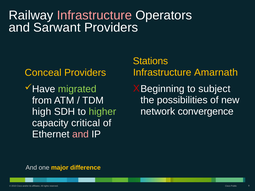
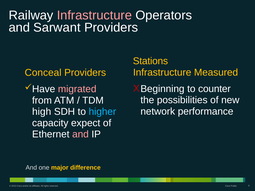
Amarnath: Amarnath -> Measured (216, 72)
subject: subject -> counter (214, 89)
migrated colour: light green -> pink (77, 89)
convergence: convergence -> performance (206, 111)
higher colour: light green -> light blue (102, 112)
critical: critical -> expect (86, 123)
